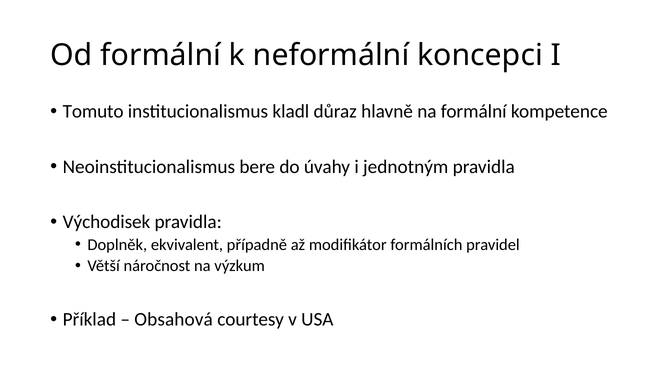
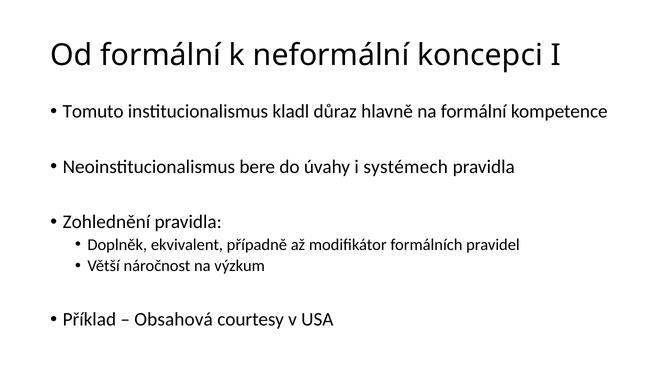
jednotným: jednotným -> systémech (406, 167)
Východisek: Východisek -> Zohlednění (106, 222)
